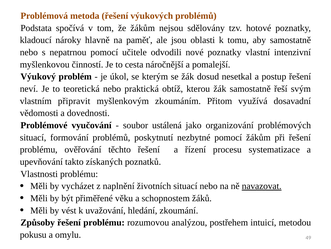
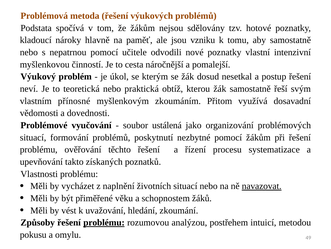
oblasti: oblasti -> vzniku (203, 40)
připravit: připravit -> přínosné (74, 101)
problému underline: none -> present (104, 222)
